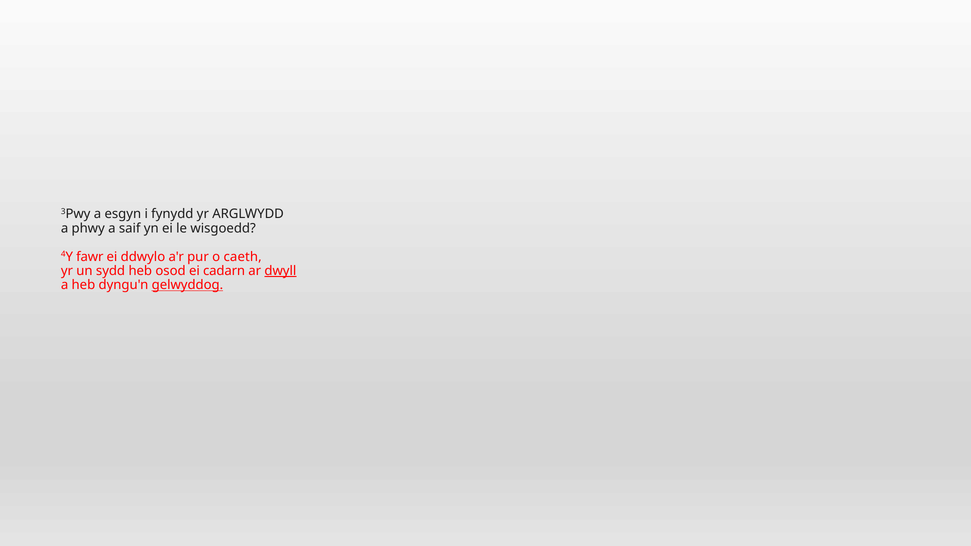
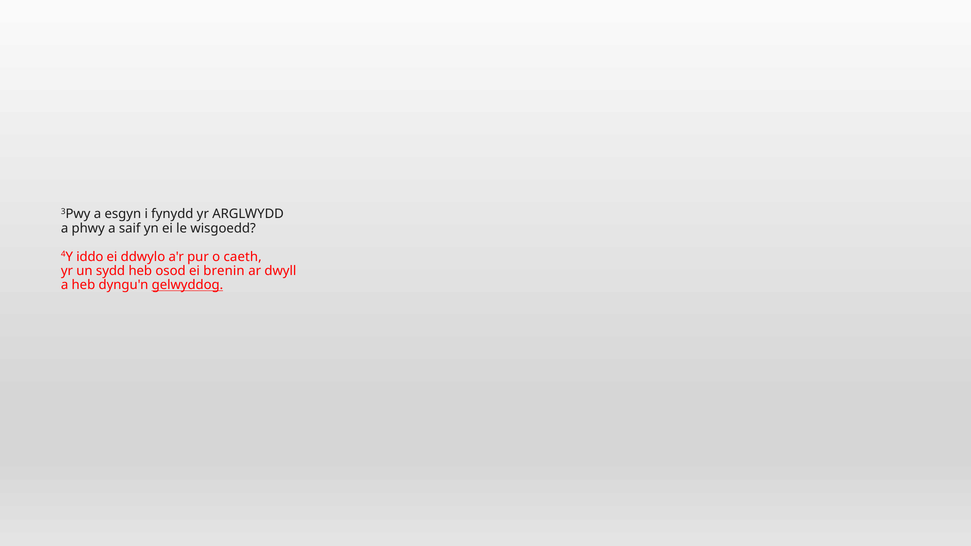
fawr: fawr -> iddo (90, 257)
cadarn: cadarn -> brenin (224, 271)
dwyll underline: present -> none (280, 271)
